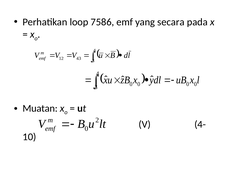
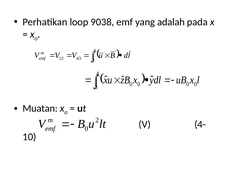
7586: 7586 -> 9038 (102, 22)
secara: secara -> adalah (171, 22)
